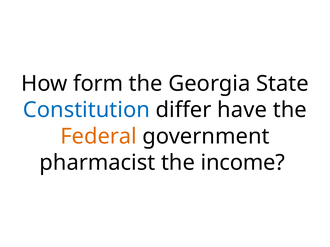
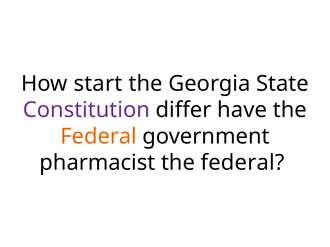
form: form -> start (98, 84)
Constitution colour: blue -> purple (86, 110)
income: income -> federal (243, 163)
